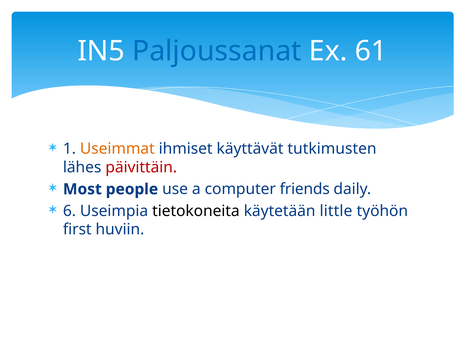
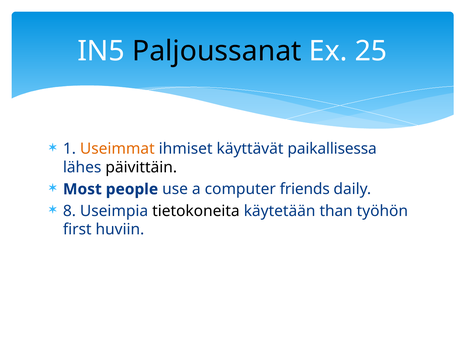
Paljoussanat colour: blue -> black (217, 51)
61: 61 -> 25 (371, 51)
tutkimusten: tutkimusten -> paikallisessa (332, 149)
päivittäin colour: red -> black (141, 167)
6: 6 -> 8 (69, 211)
little: little -> than (336, 211)
